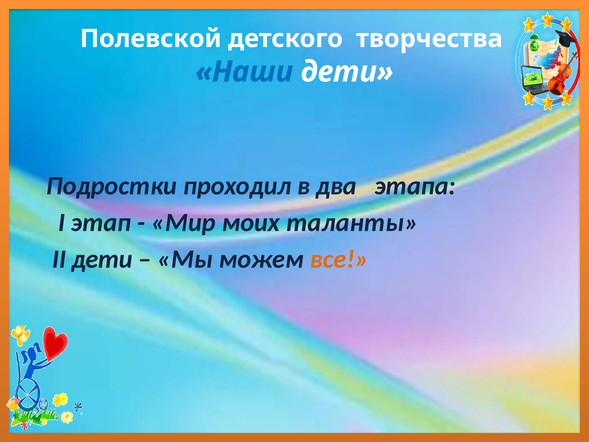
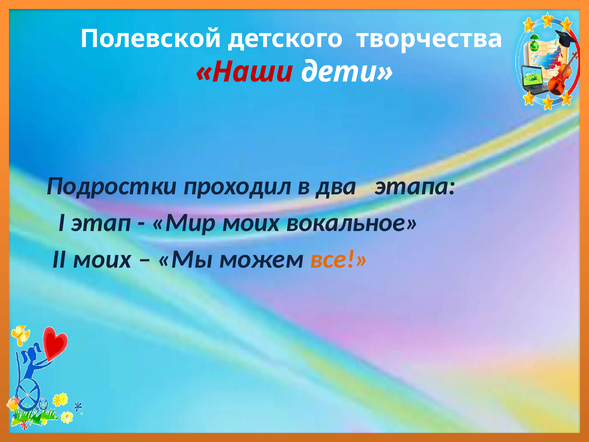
Наши colour: blue -> red (244, 72)
таланты: таланты -> вокальное (353, 222)
II дети: дети -> моих (102, 259)
